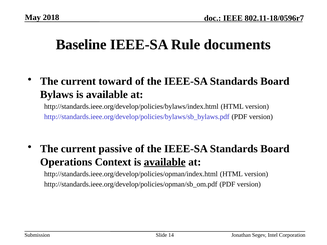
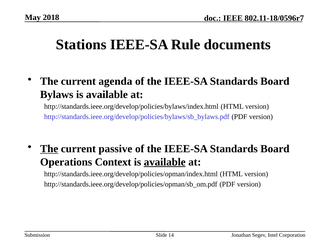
Baseline: Baseline -> Stations (81, 45)
toward: toward -> agenda (115, 81)
The underline: none -> present (49, 149)
